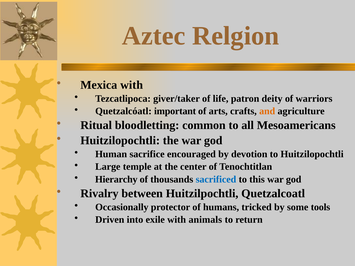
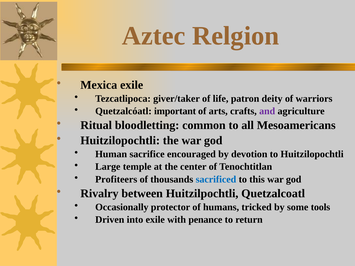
Mexica with: with -> exile (132, 85)
and colour: orange -> purple (267, 111)
Hierarchy: Hierarchy -> Profiteers (116, 179)
animals: animals -> penance (205, 220)
